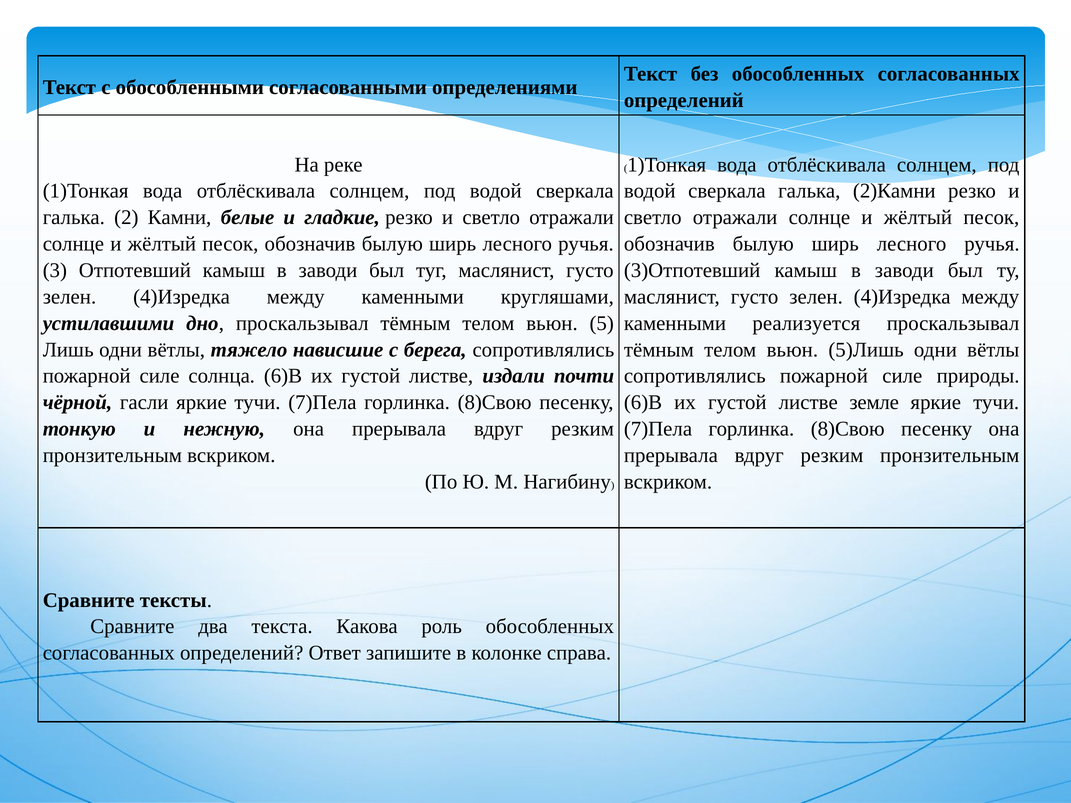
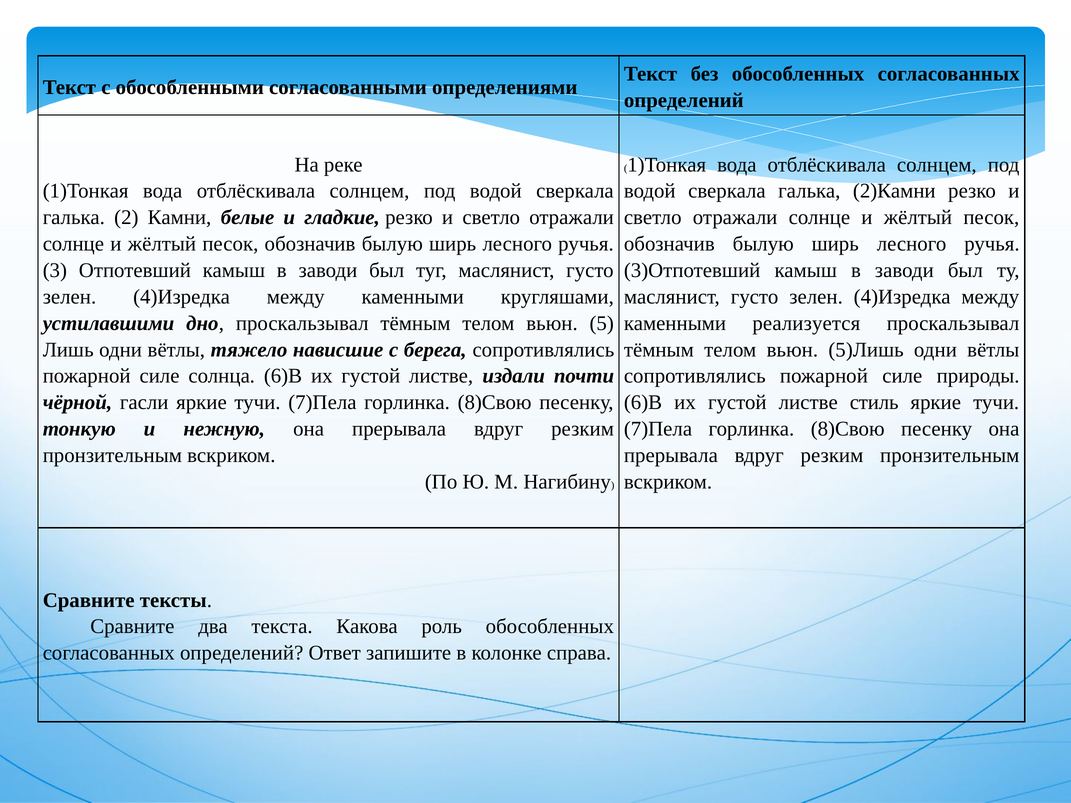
земле: земле -> стиль (874, 403)
